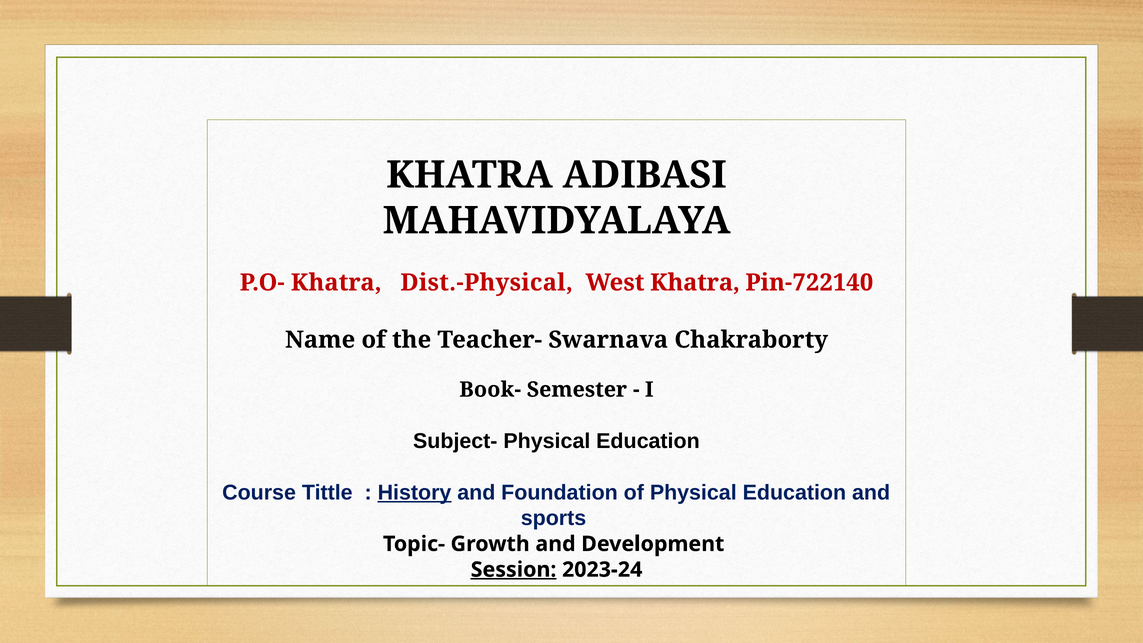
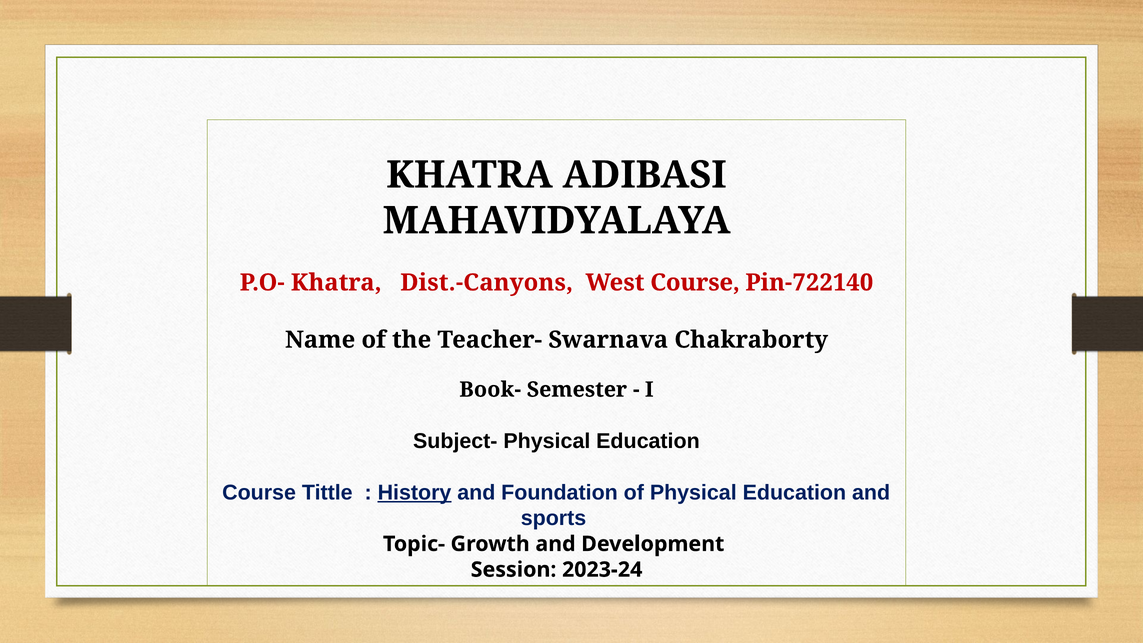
Dist.-Physical: Dist.-Physical -> Dist.-Canyons (487, 283)
West Khatra: Khatra -> Course (695, 283)
Session underline: present -> none (514, 570)
